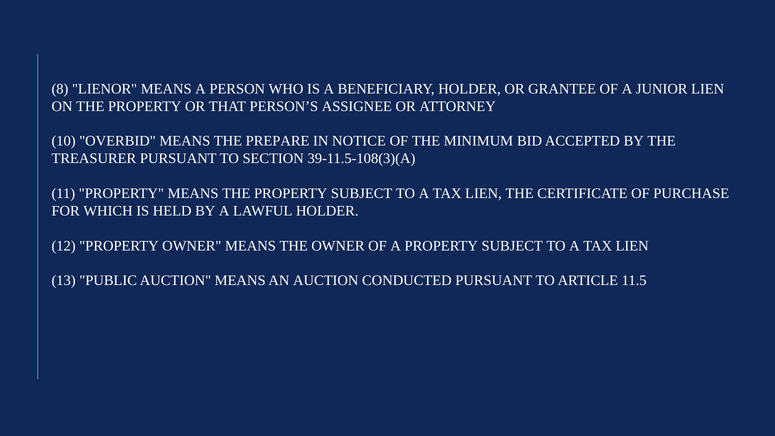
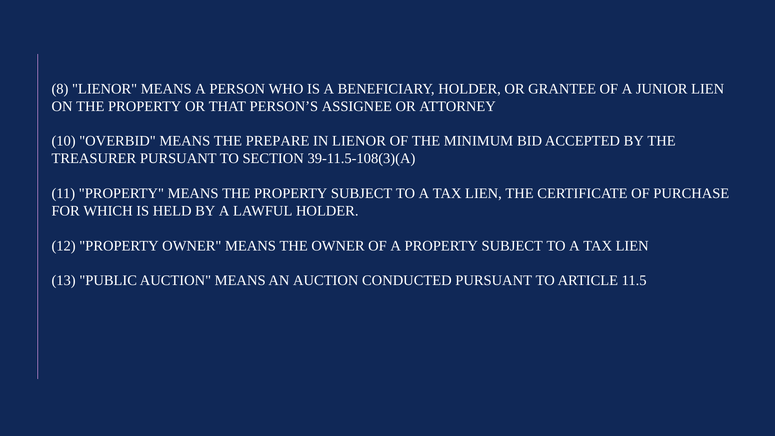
IN NOTICE: NOTICE -> LIENOR (359, 141)
